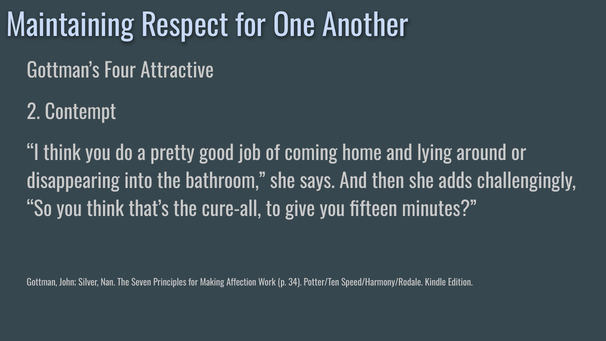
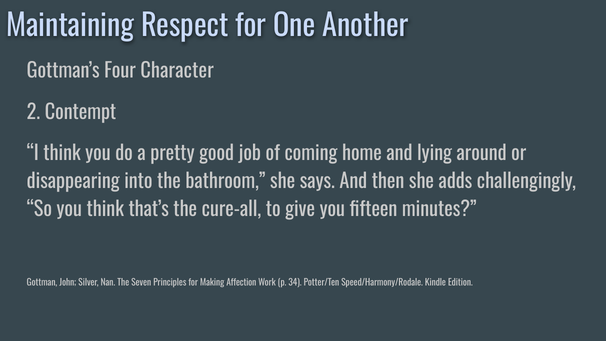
Attractive: Attractive -> Character (177, 71)
